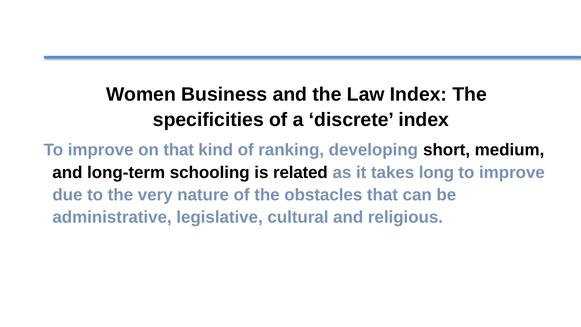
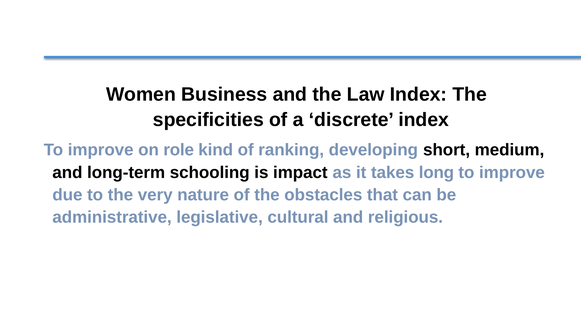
on that: that -> role (179, 150)
related: related -> impact (300, 172)
